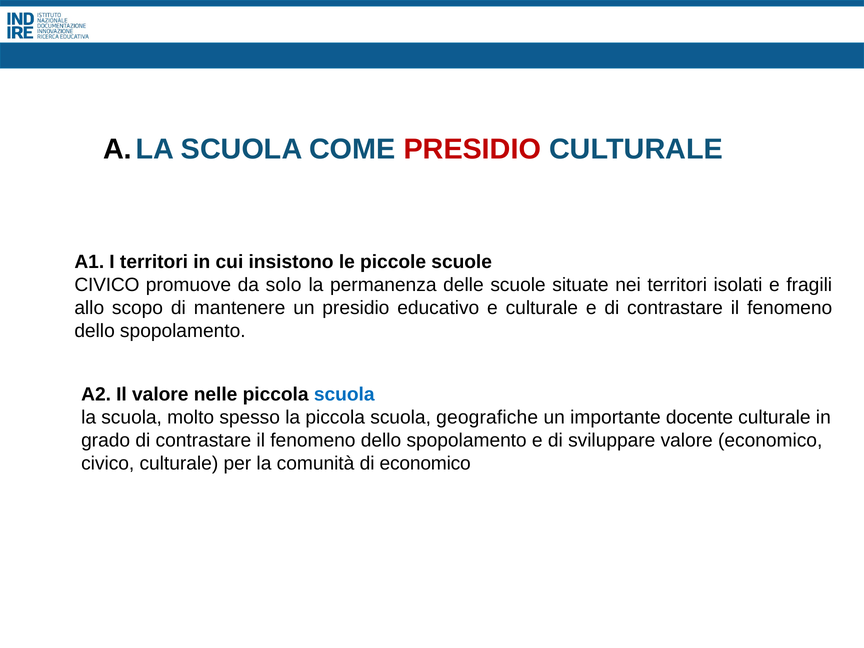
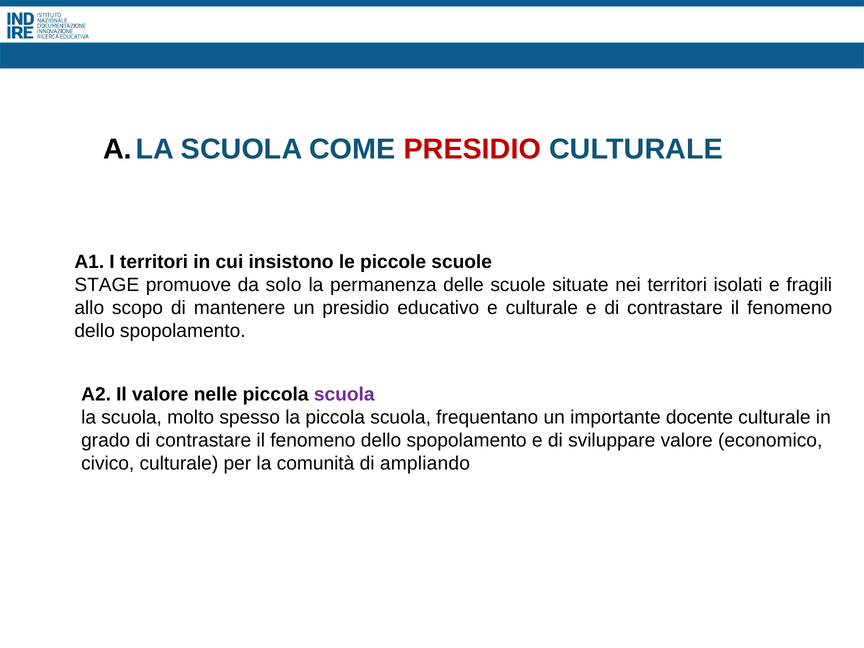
CIVICO: CIVICO -> STAGE (107, 285)
scuola colour: blue -> purple (344, 394)
geografiche: geografiche -> frequentano (487, 417)
di economico: economico -> ampliando (425, 463)
